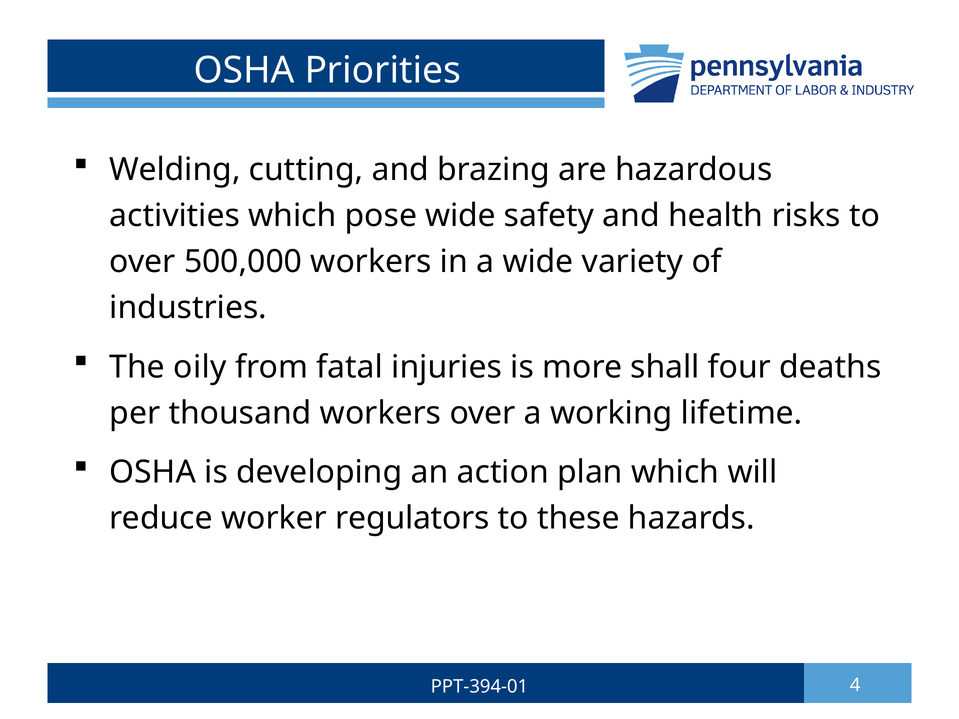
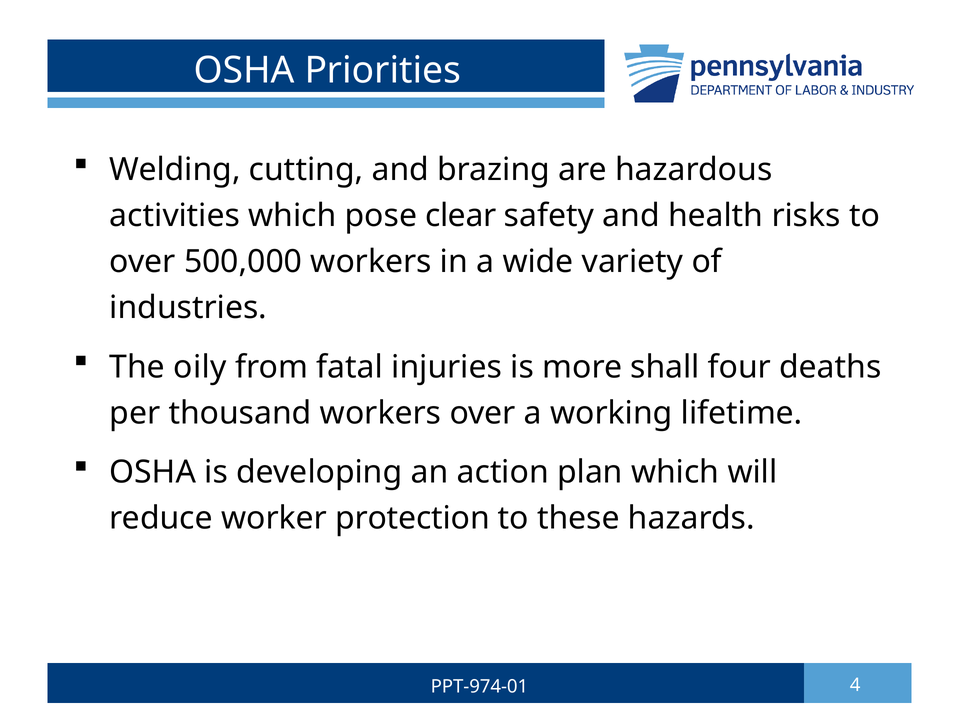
pose wide: wide -> clear (461, 216)
regulators: regulators -> protection (413, 518)
PPT-394-01: PPT-394-01 -> PPT-974-01 (479, 687)
